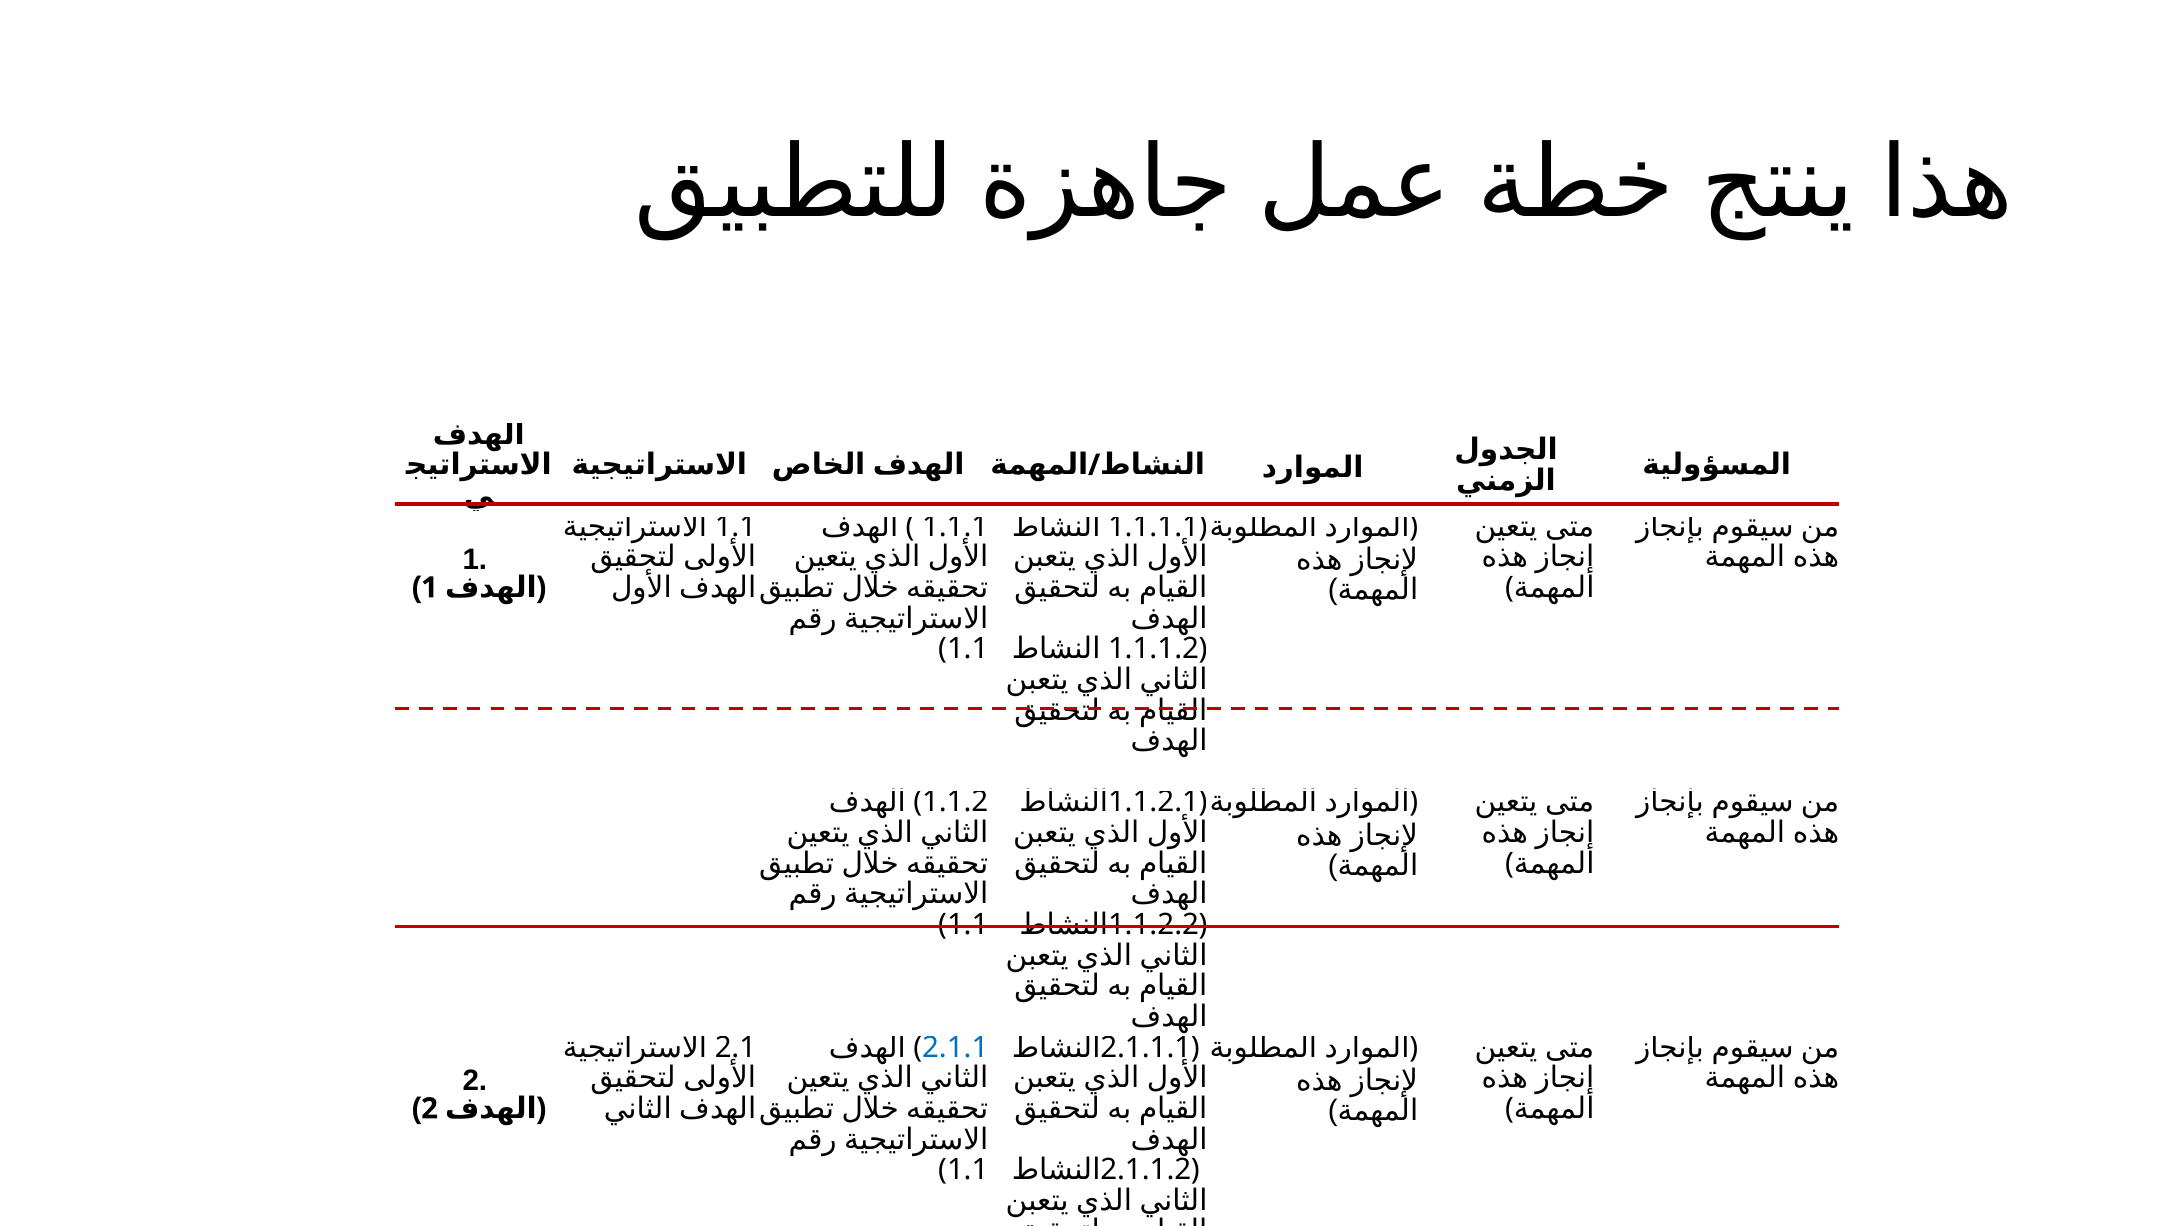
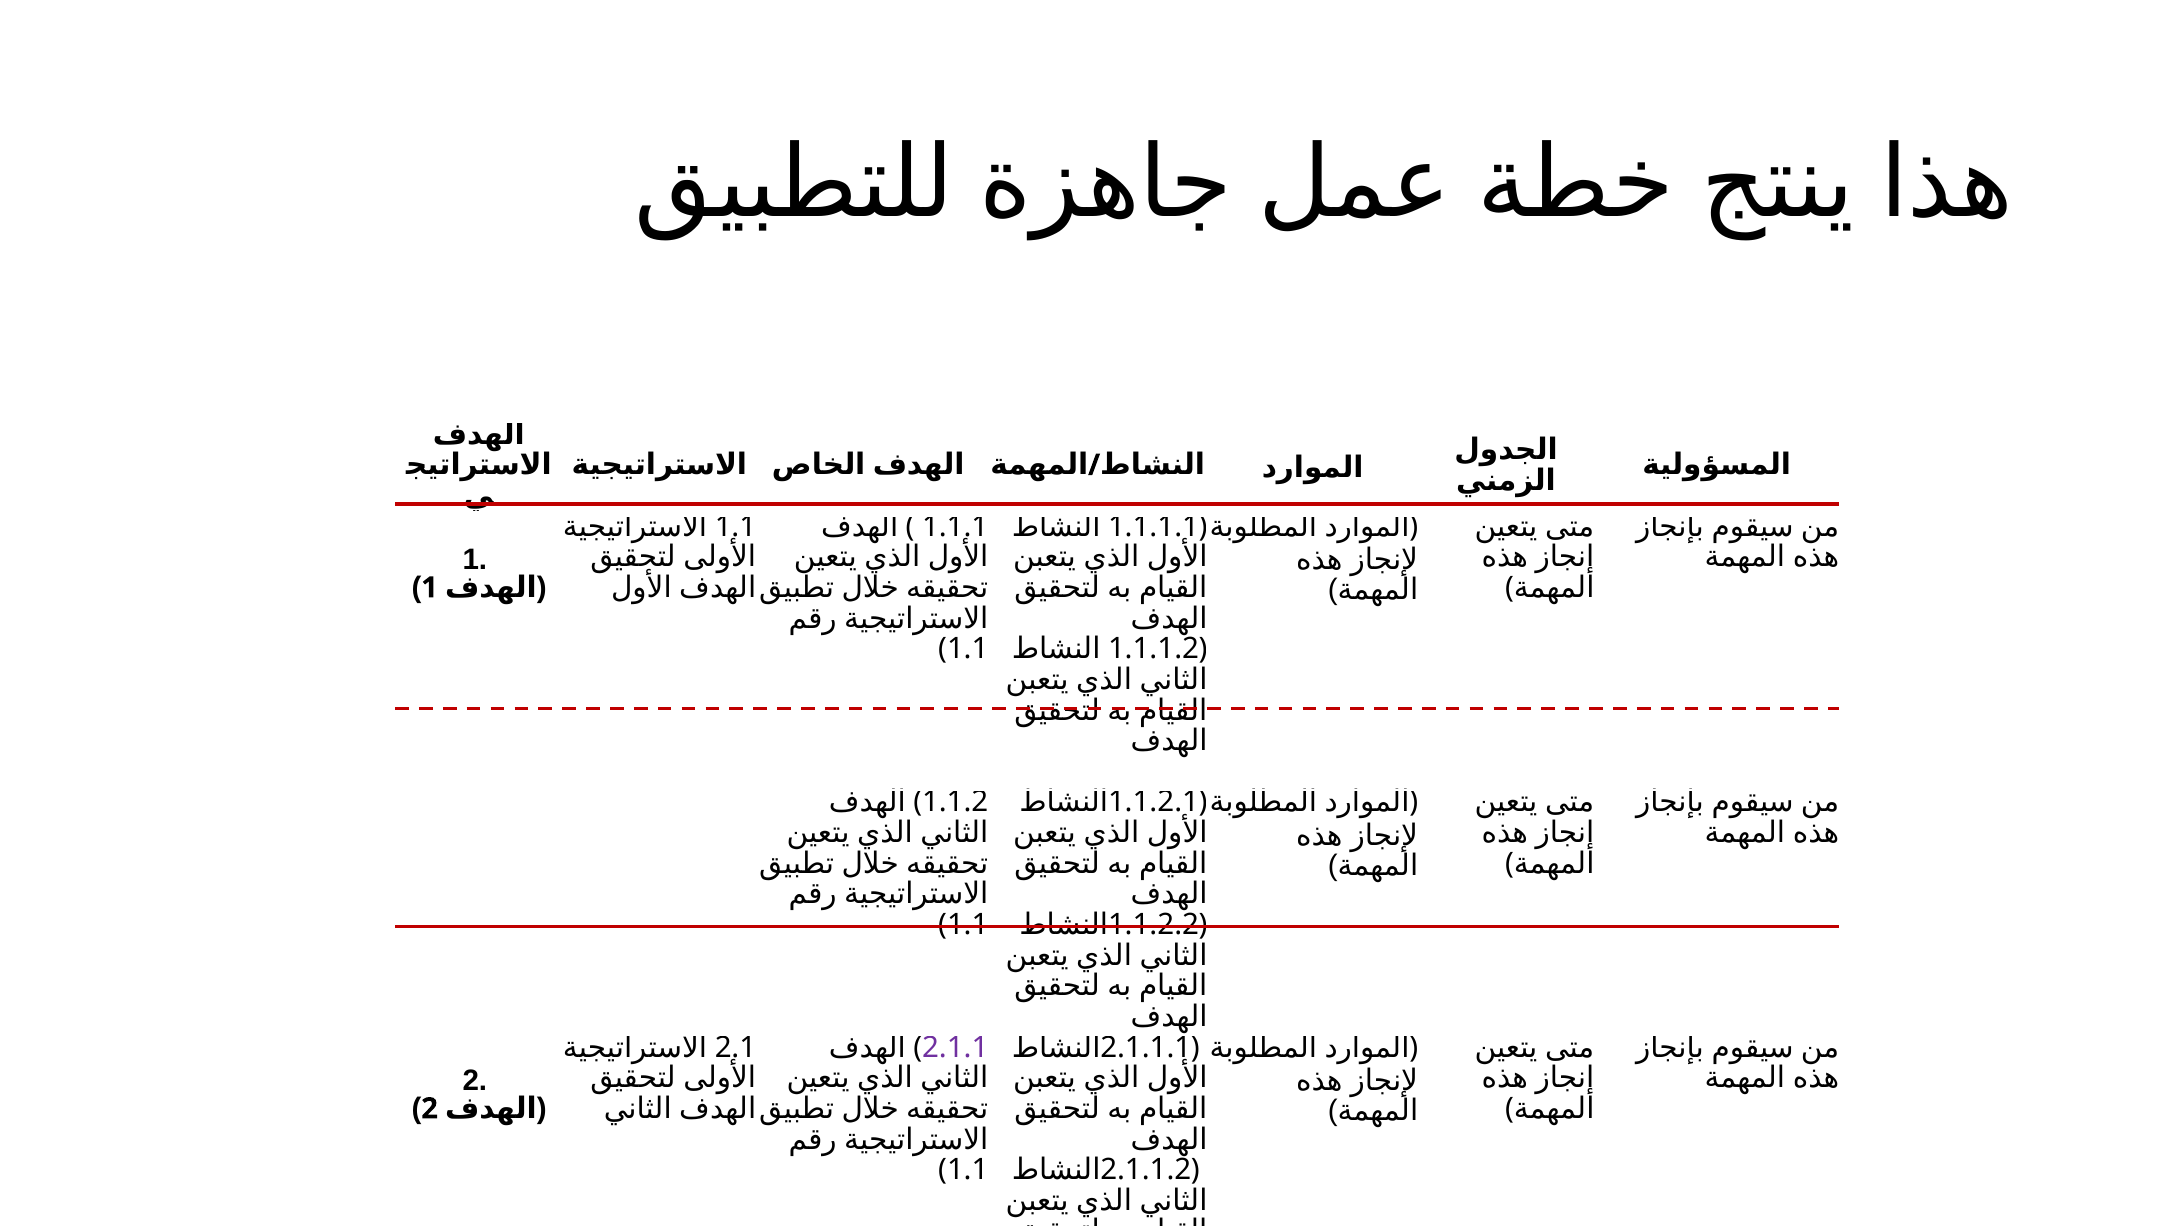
2.1.1 colour: blue -> purple (955, 1048)
